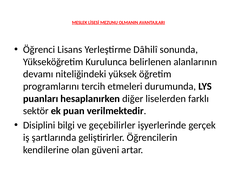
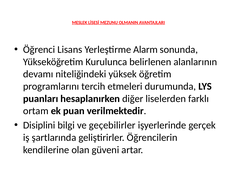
Dâhilî: Dâhilî -> Alarm (145, 49)
sektör: sektör -> ortam (36, 111)
